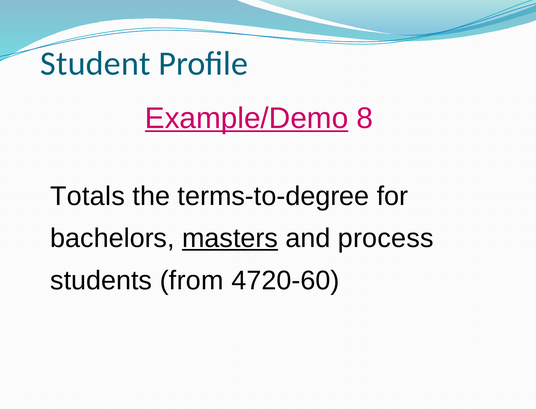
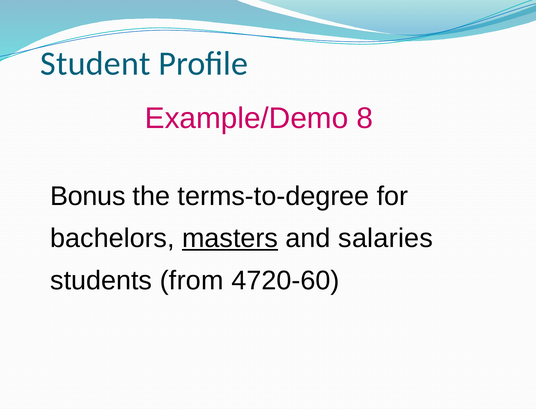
Example/Demo underline: present -> none (247, 118)
Totals: Totals -> Bonus (88, 196)
process: process -> salaries (386, 238)
